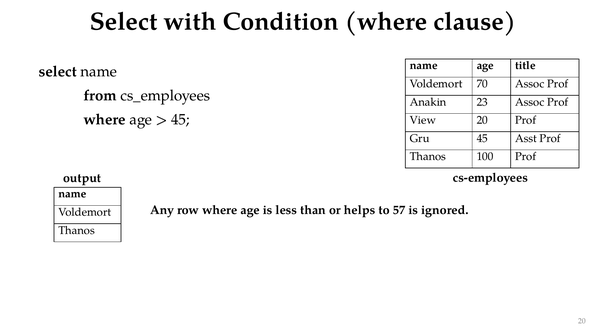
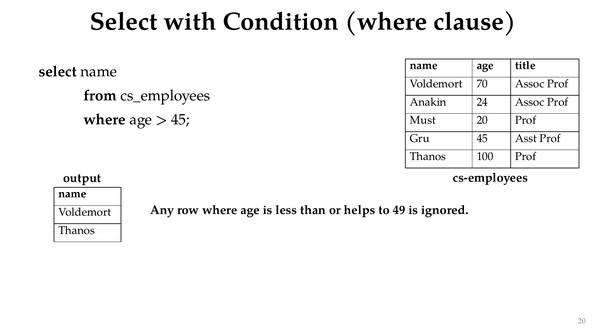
23: 23 -> 24 (482, 102)
View: View -> Must (423, 120)
57: 57 -> 49 (399, 210)
